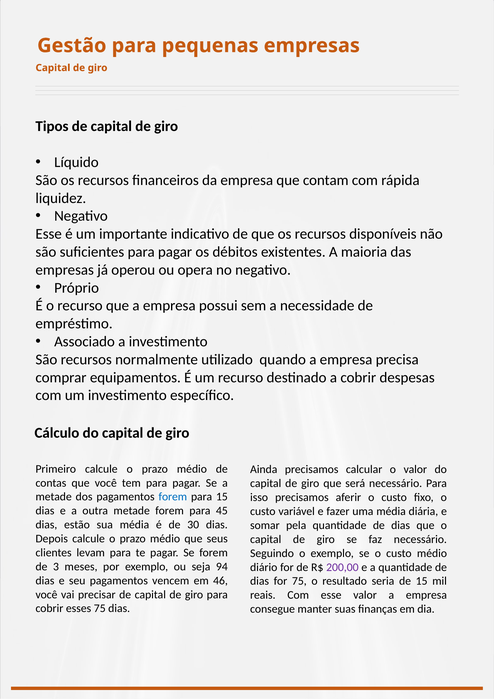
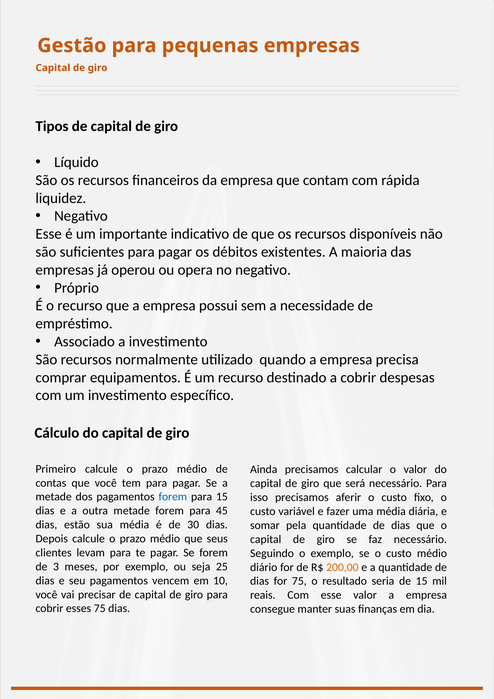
94: 94 -> 25 (222, 566)
200,00 colour: purple -> orange (342, 567)
46: 46 -> 10 (220, 580)
